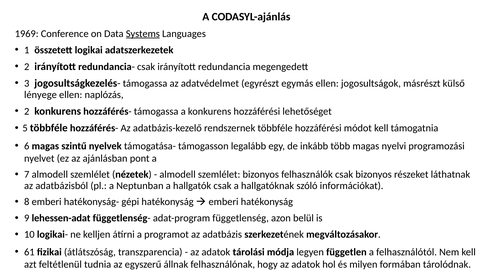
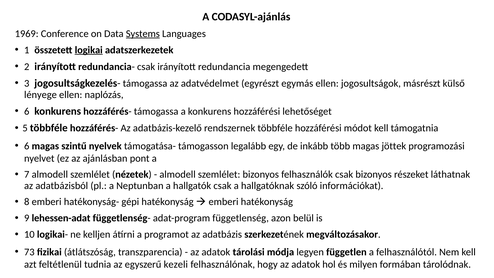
logikai underline: none -> present (89, 50)
2: 2 -> 6 (27, 111)
nyelvi: nyelvi -> jöttek (394, 146)
61: 61 -> 73 (29, 252)
állnak: állnak -> kezeli (176, 264)
